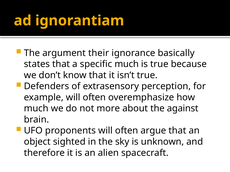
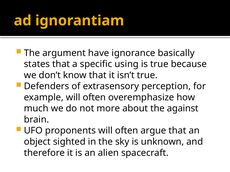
their: their -> have (99, 53)
specific much: much -> using (127, 64)
